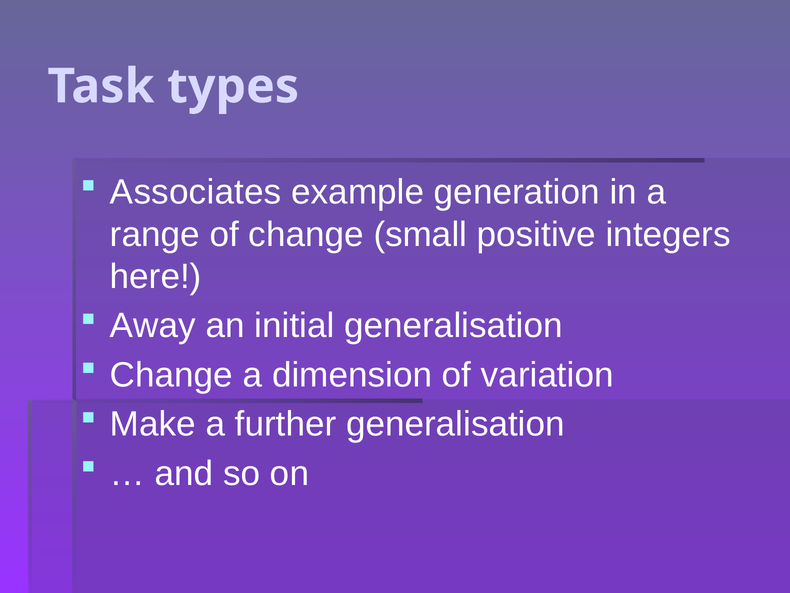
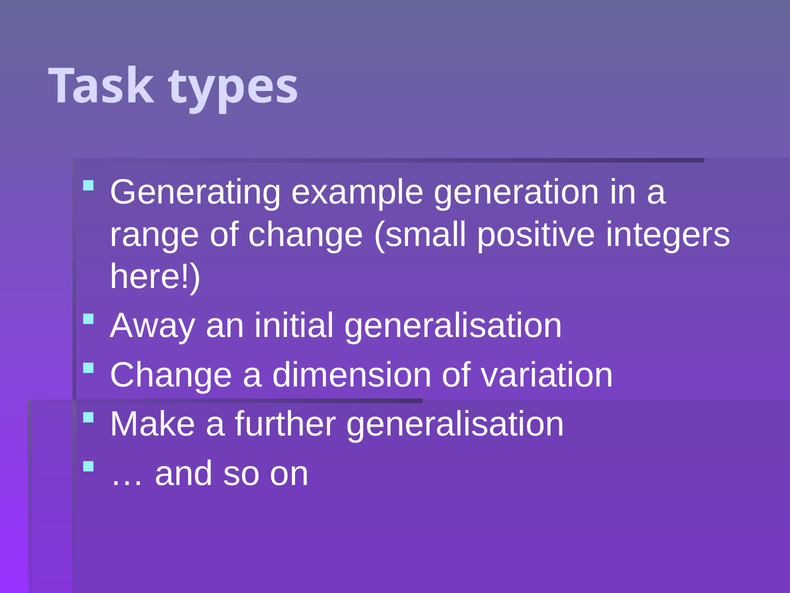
Associates: Associates -> Generating (196, 192)
